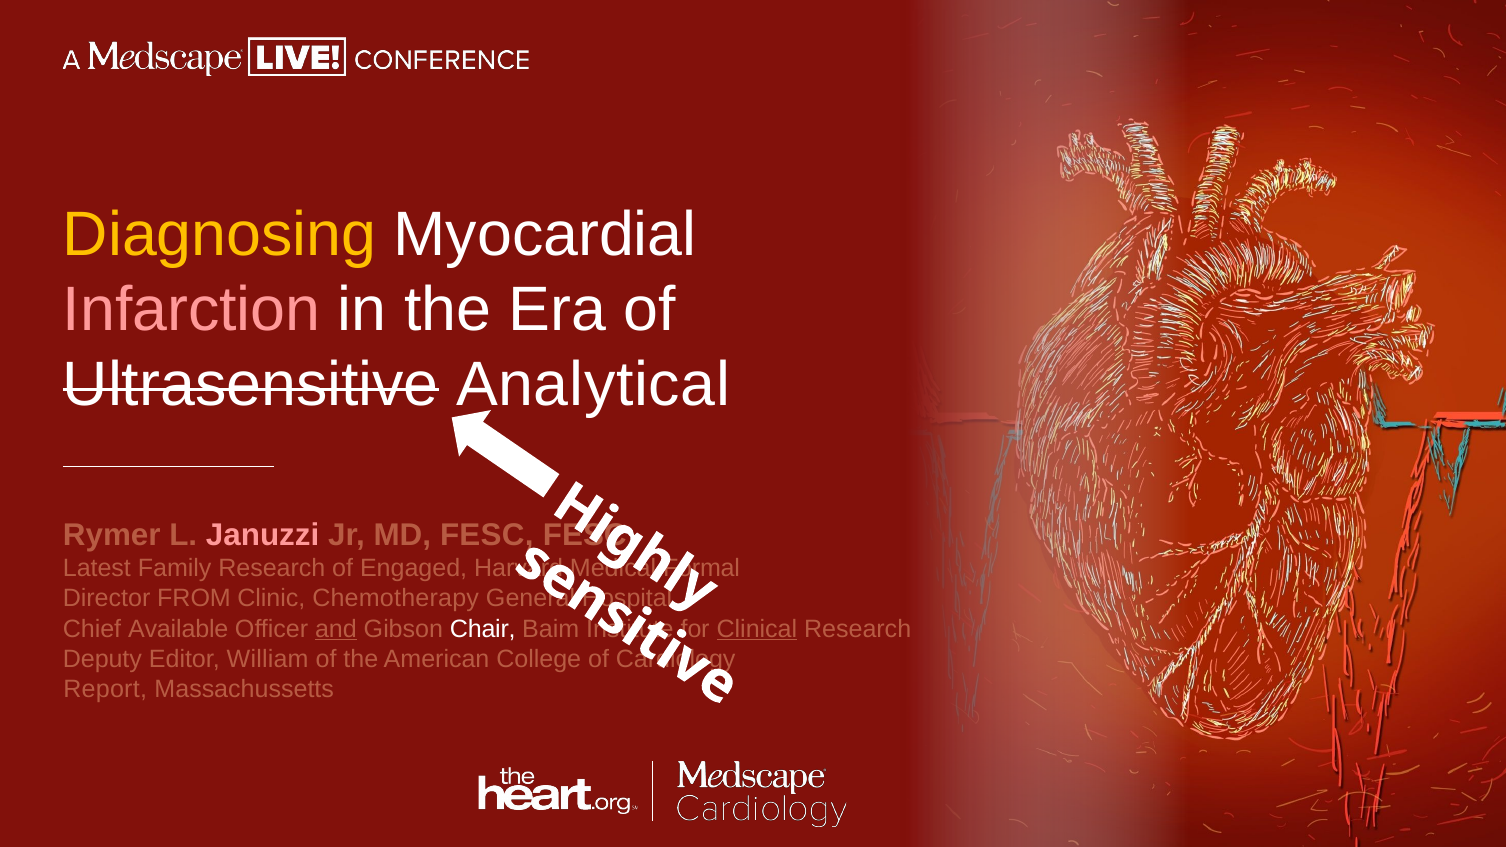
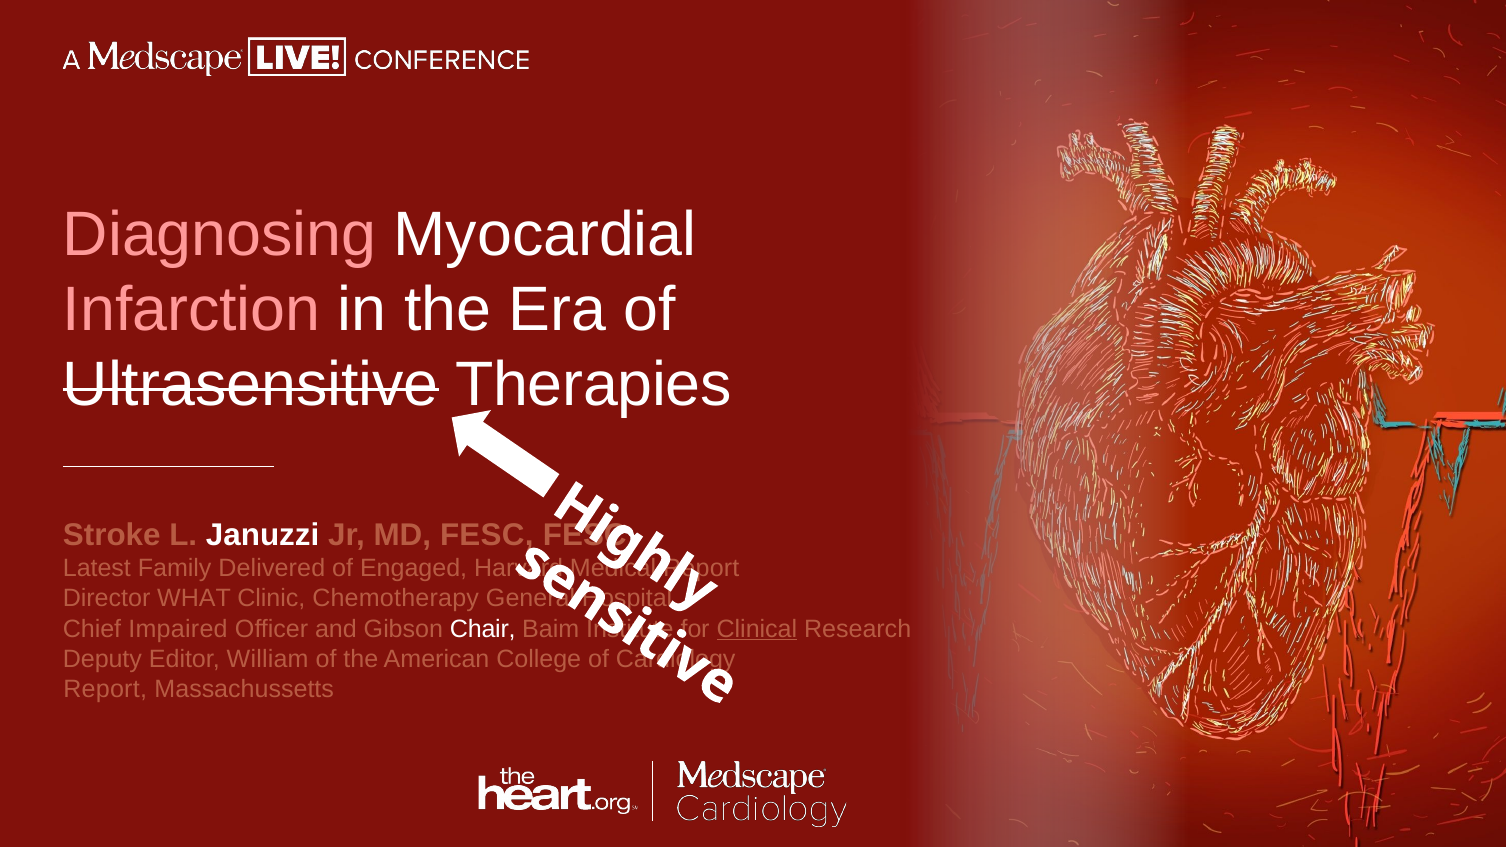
Diagnosing colour: yellow -> pink (220, 235)
Analytical: Analytical -> Therapies (594, 385)
Rymer: Rymer -> Stroke (112, 535)
Januzzi colour: pink -> white (263, 535)
Family Research: Research -> Delivered (272, 569)
Formal: Formal -> Report (701, 569)
FROM: FROM -> WHAT (194, 599)
Available: Available -> Impaired (178, 629)
and underline: present -> none (336, 629)
